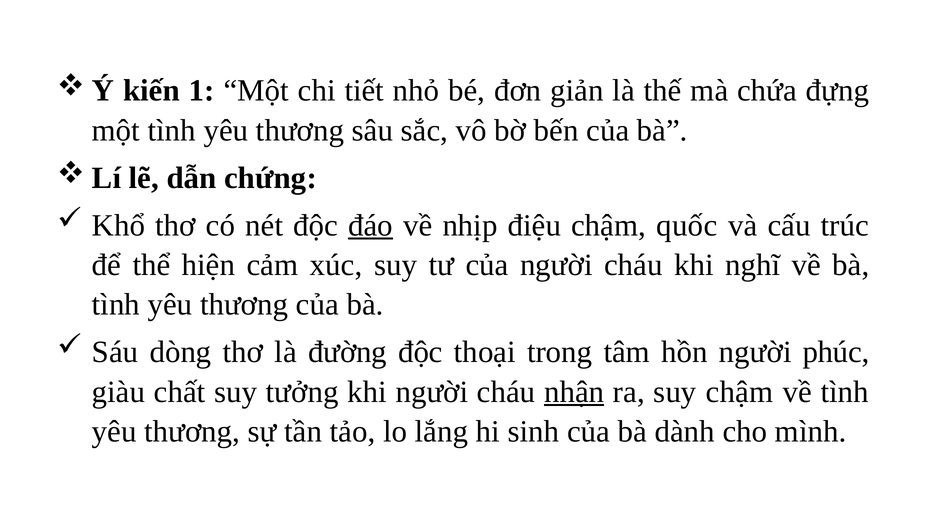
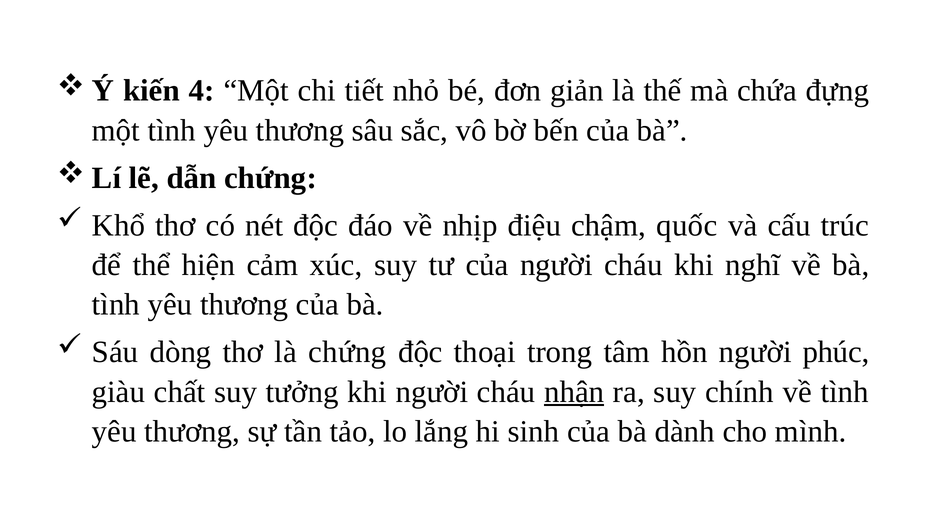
1: 1 -> 4 (202, 91)
đáo underline: present -> none (371, 225)
là đường: đường -> chứng (347, 352)
suy chậm: chậm -> chính (740, 392)
